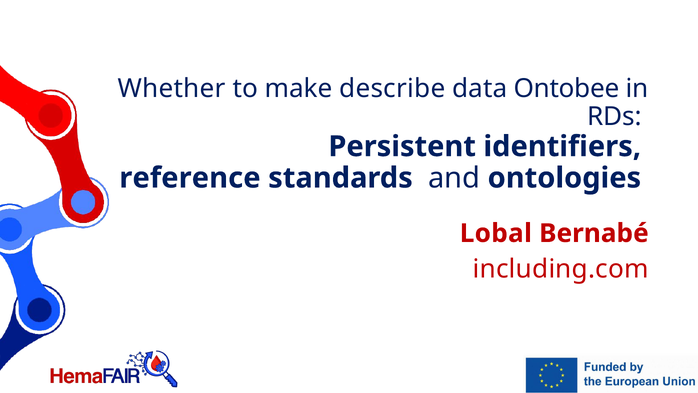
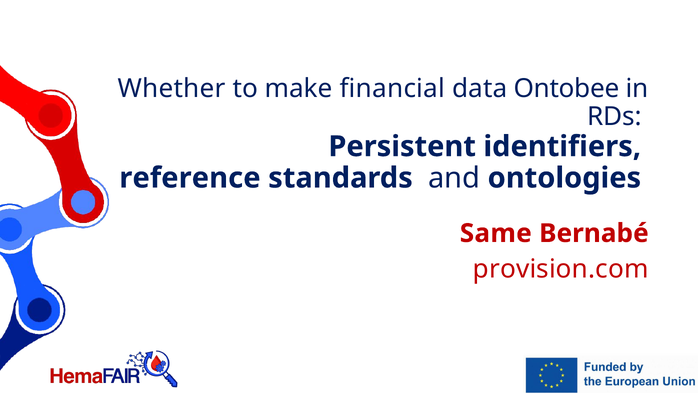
describe: describe -> financial (392, 88)
Lobal: Lobal -> Same (496, 233)
including.com: including.com -> provision.com (561, 269)
